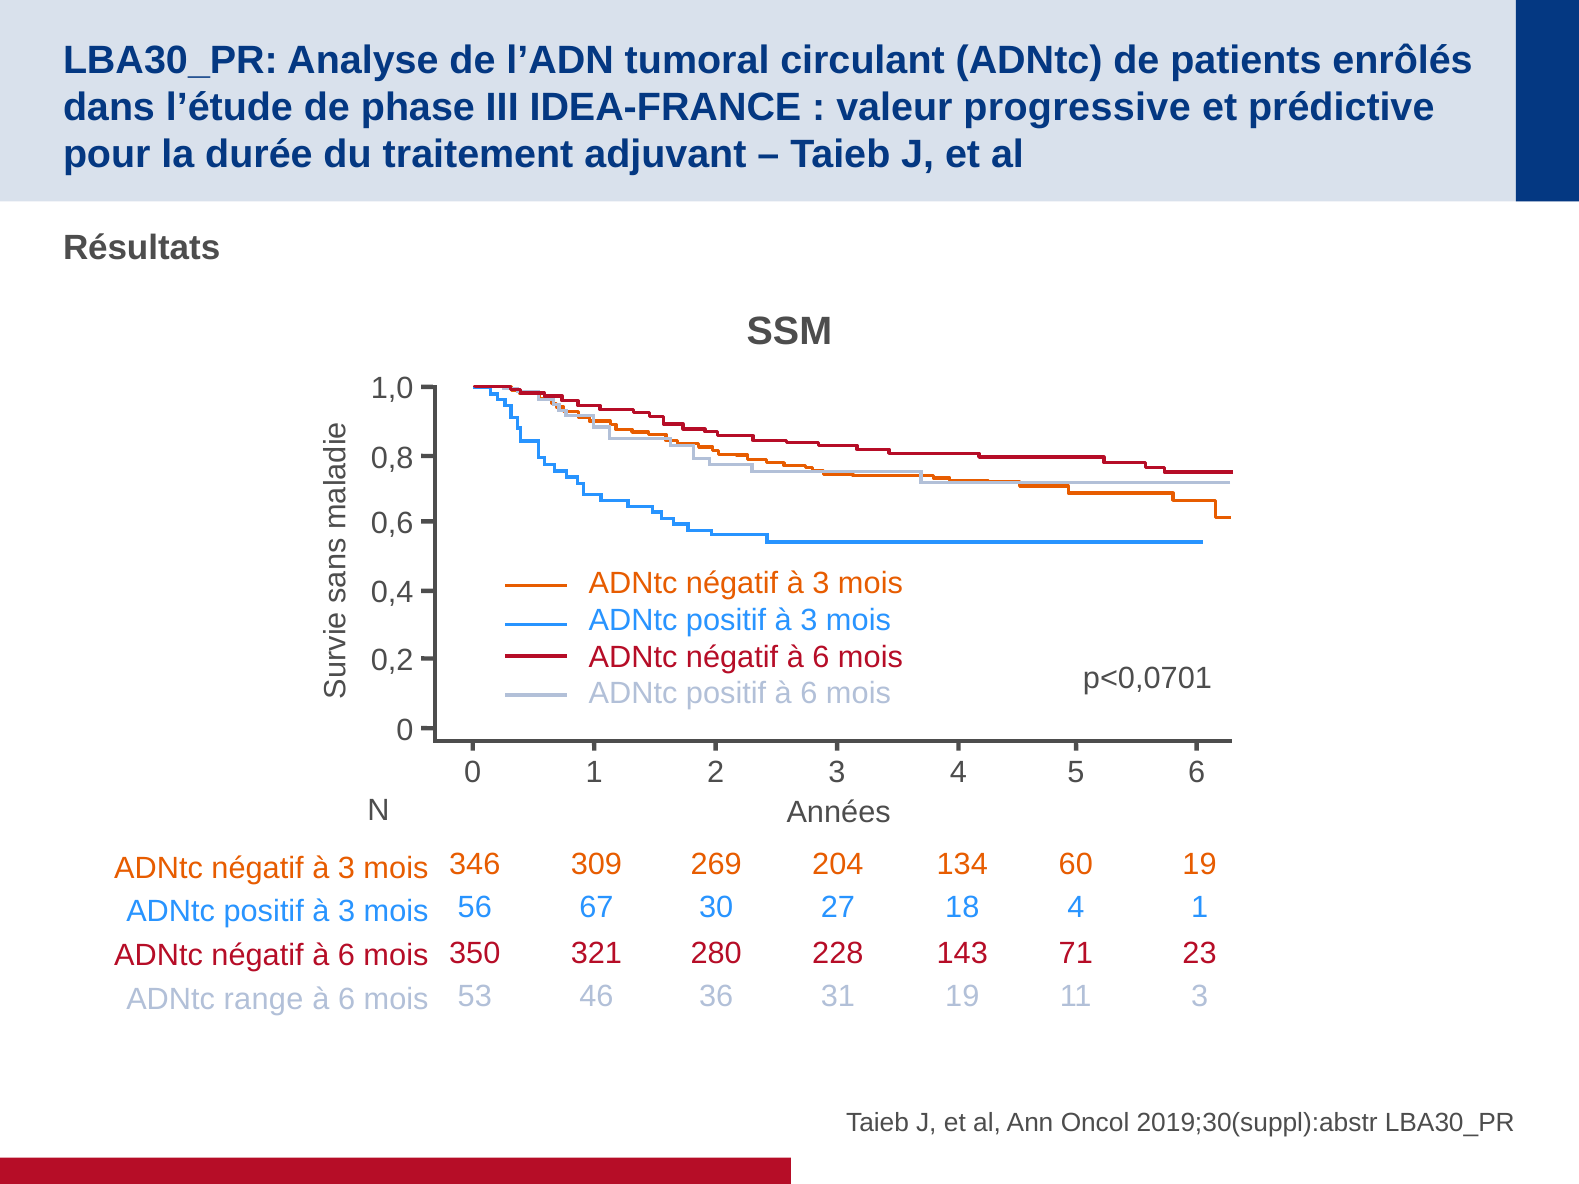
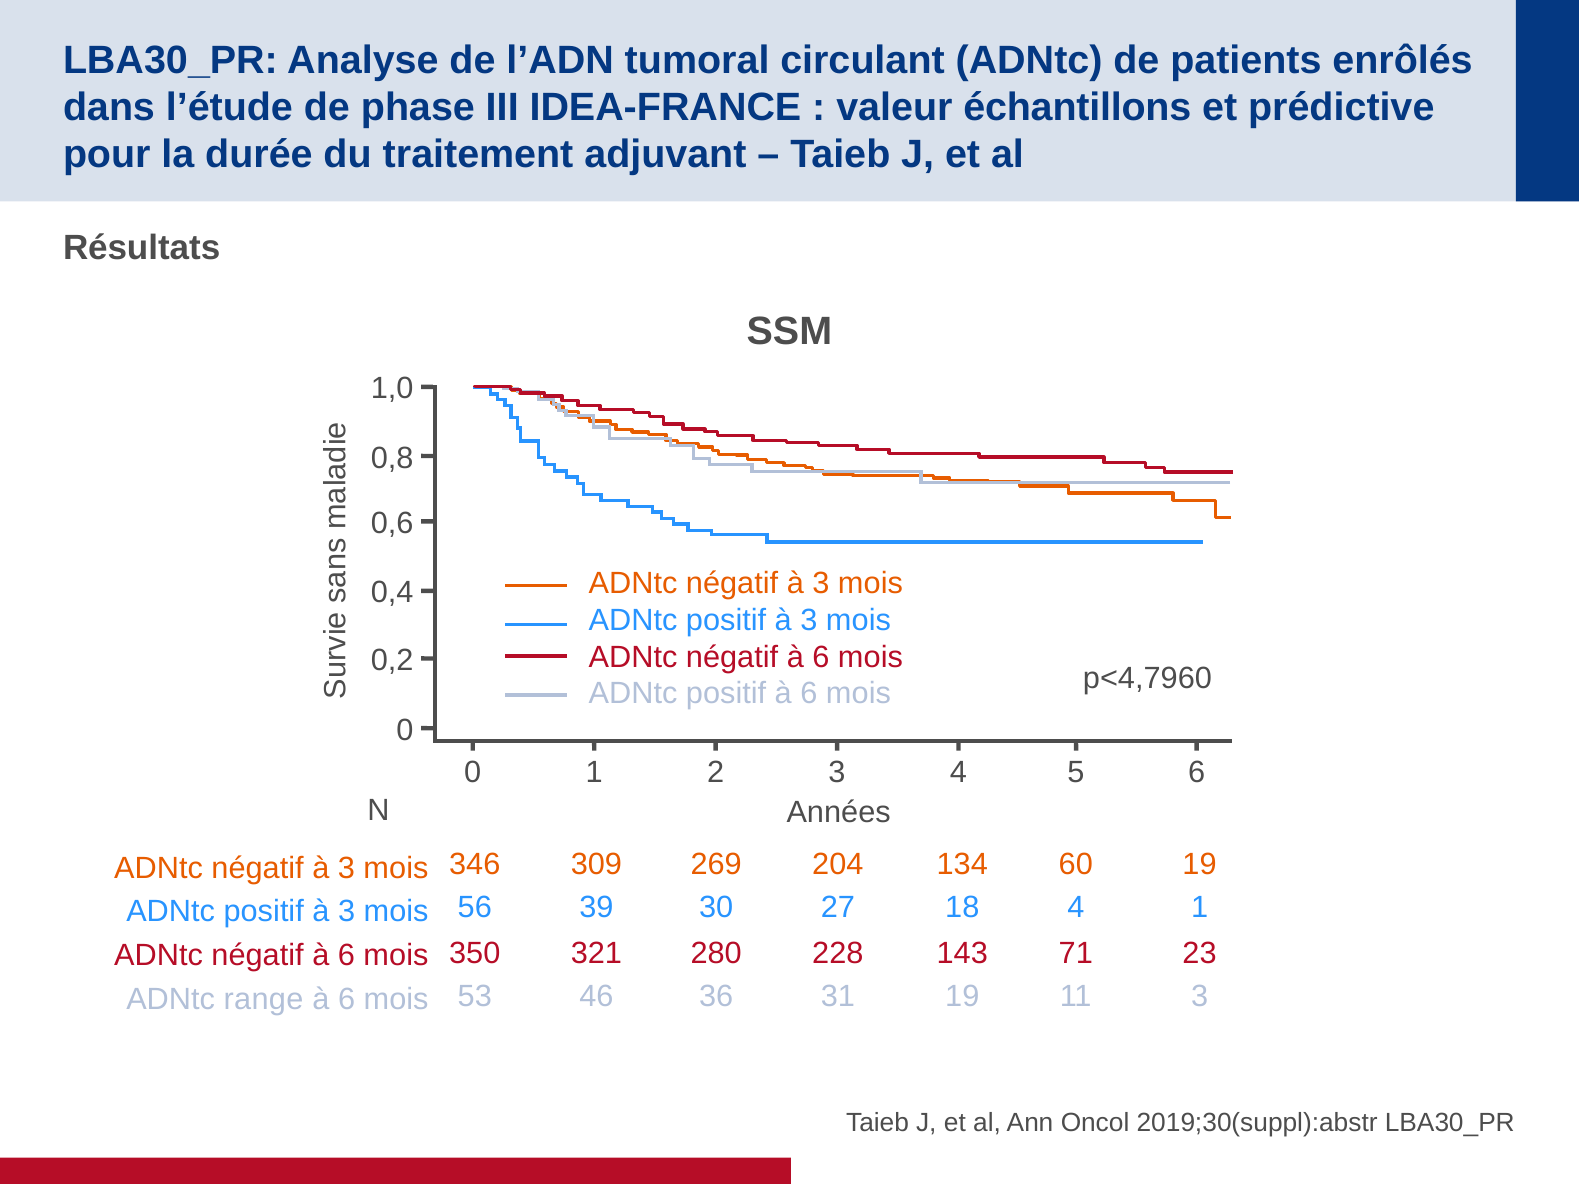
progressive: progressive -> échantillons (1077, 107)
p<0,0701: p<0,0701 -> p<4,7960 (1147, 678)
67: 67 -> 39 (596, 908)
